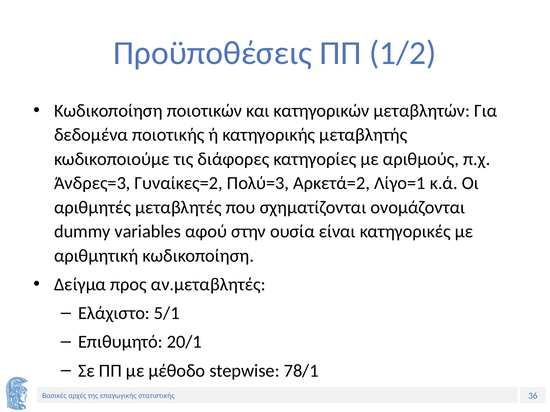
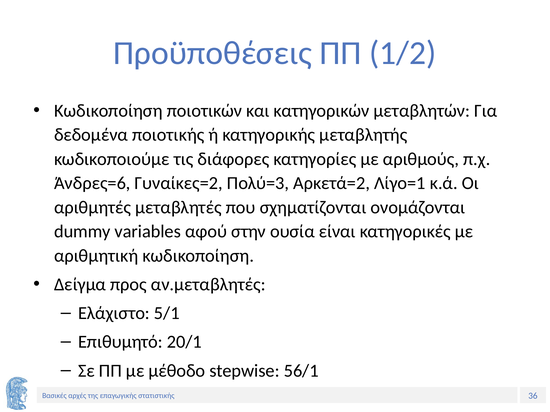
Άνδρες=3: Άνδρες=3 -> Άνδρες=6 (92, 183)
78/1: 78/1 -> 56/1 (301, 371)
